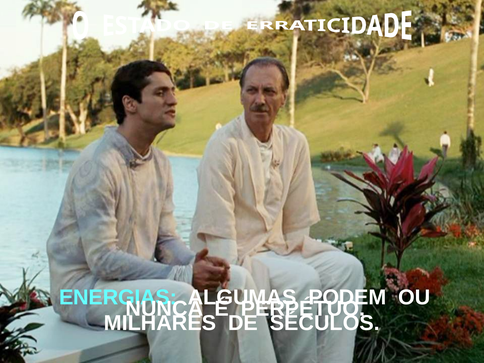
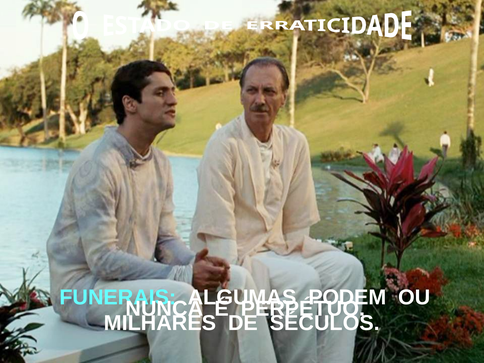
ENERGIAS: ENERGIAS -> FUNERAIS (118, 297)
